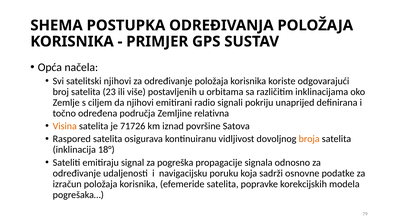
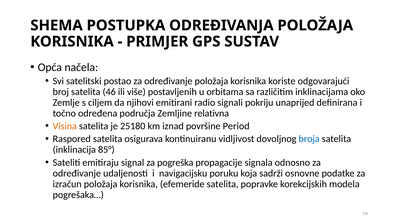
satelitski njihovi: njihovi -> postao (117, 81)
23: 23 -> 46 (109, 92)
71726: 71726 -> 25180 (133, 126)
Satova: Satova -> Period (236, 126)
broja colour: orange -> blue (309, 139)
18°: 18° -> 85° (106, 150)
